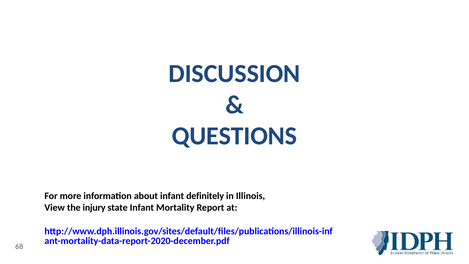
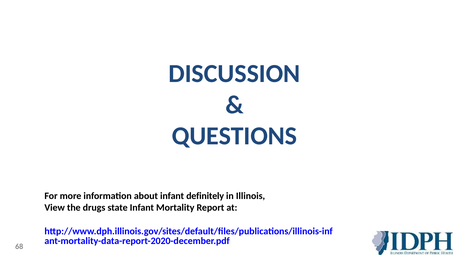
injury: injury -> drugs (94, 208)
